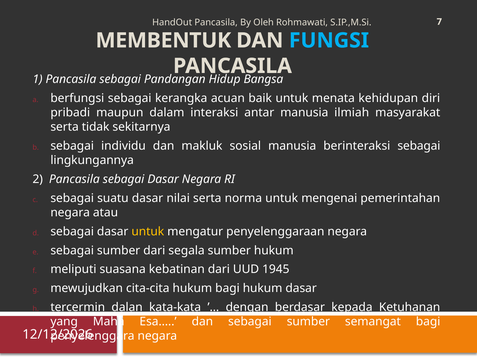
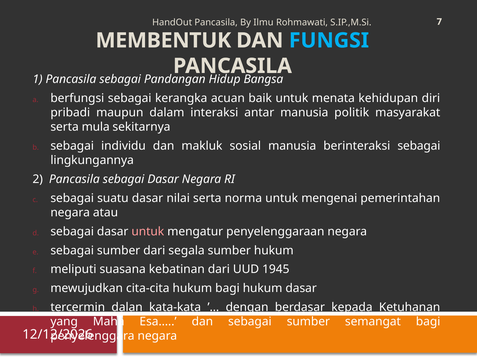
Oleh: Oleh -> Ilmu (263, 22)
ilmiah: ilmiah -> politik (352, 113)
tidak: tidak -> mula (96, 127)
untuk colour: yellow -> pink (148, 231)
